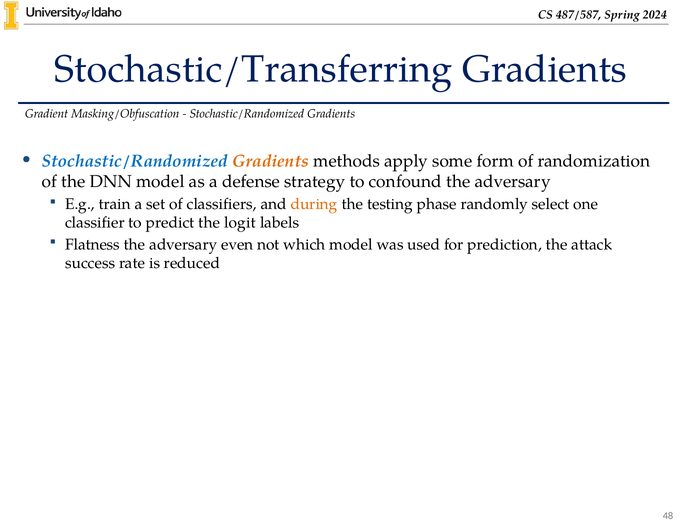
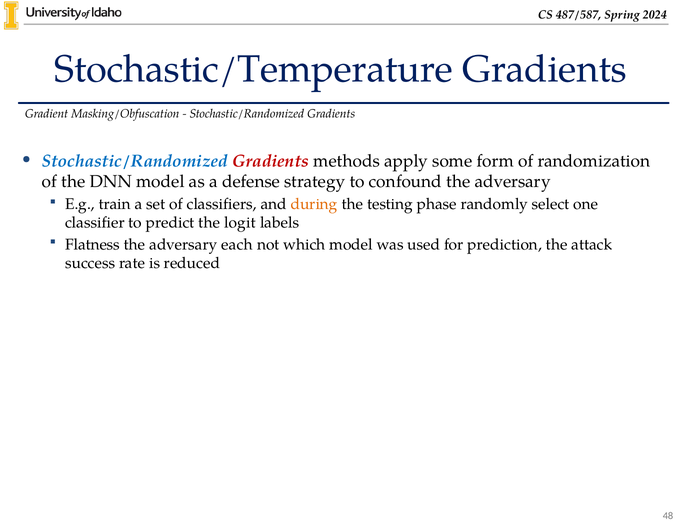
Stochastic/Transferring: Stochastic/Transferring -> Stochastic/Temperature (254, 69)
Gradients colour: orange -> red (271, 161)
even: even -> each (237, 245)
